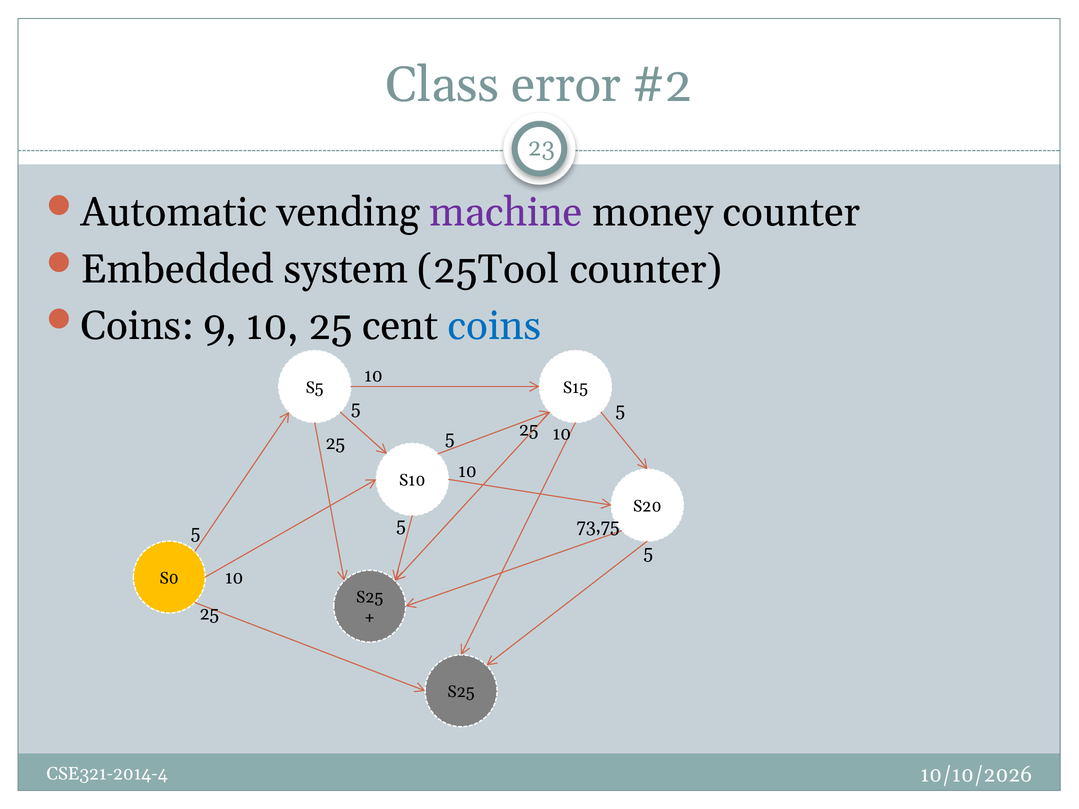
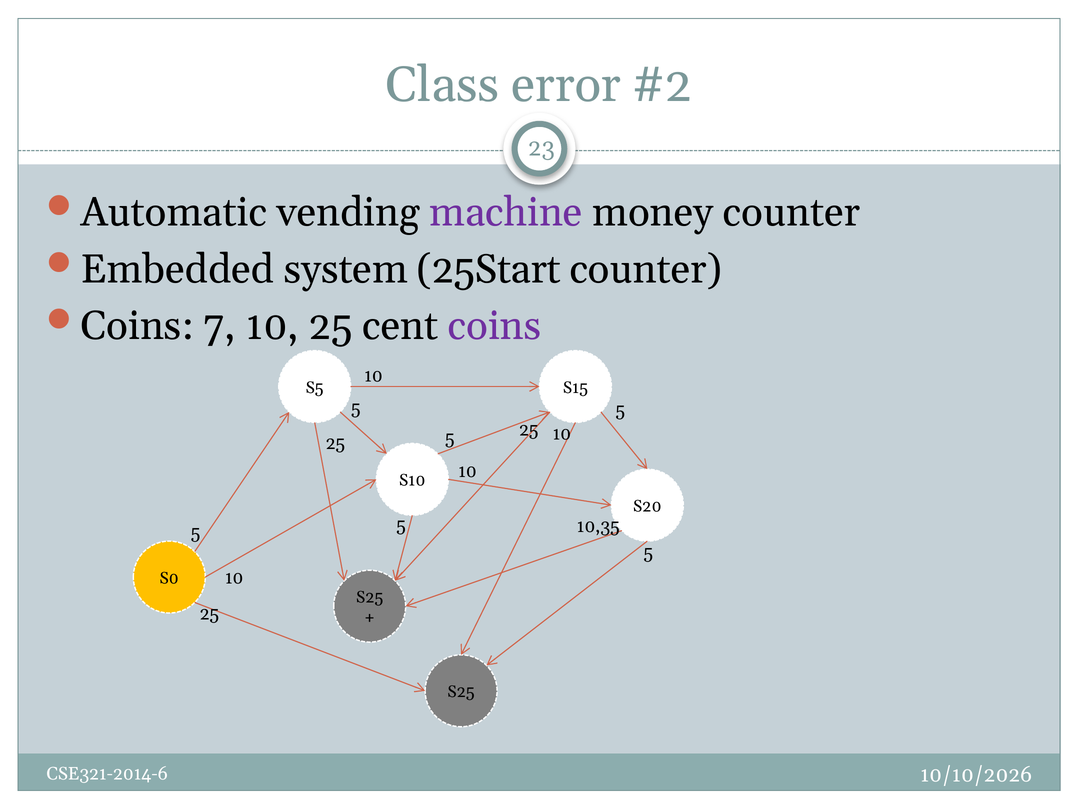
25Tool: 25Tool -> 25Start (489, 269)
9: 9 -> 7 (220, 326)
coins colour: blue -> purple (495, 326)
73,75: 73,75 -> 10,35 (598, 526)
CSE321-2014-4: CSE321-2014-4 -> CSE321-2014-6 (107, 774)
